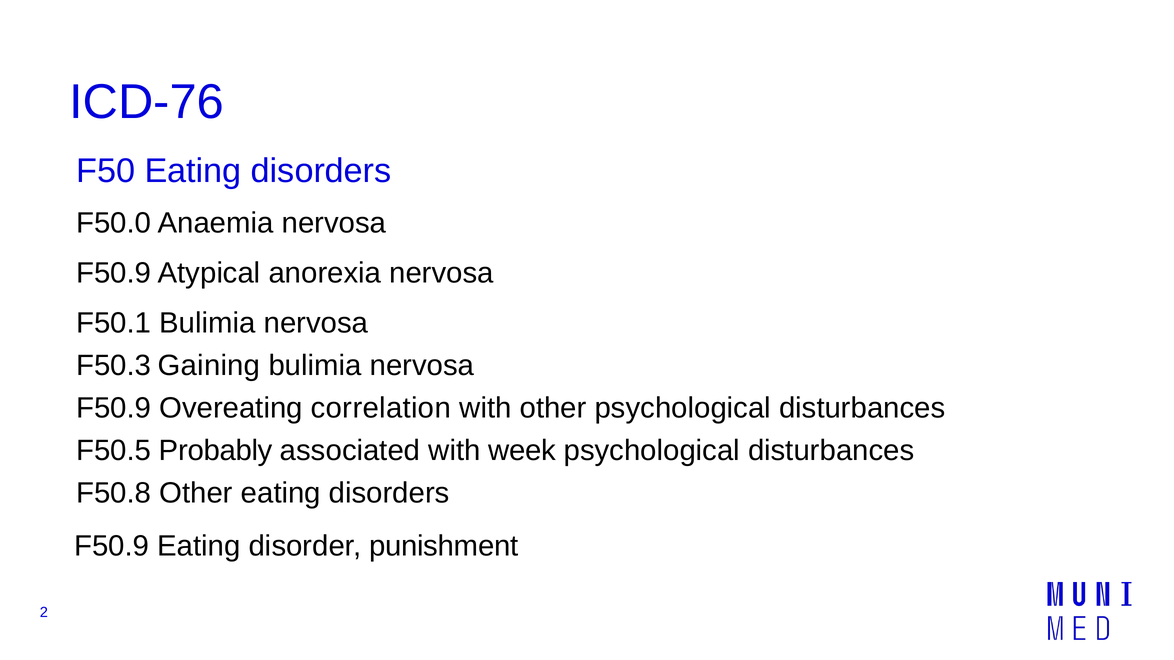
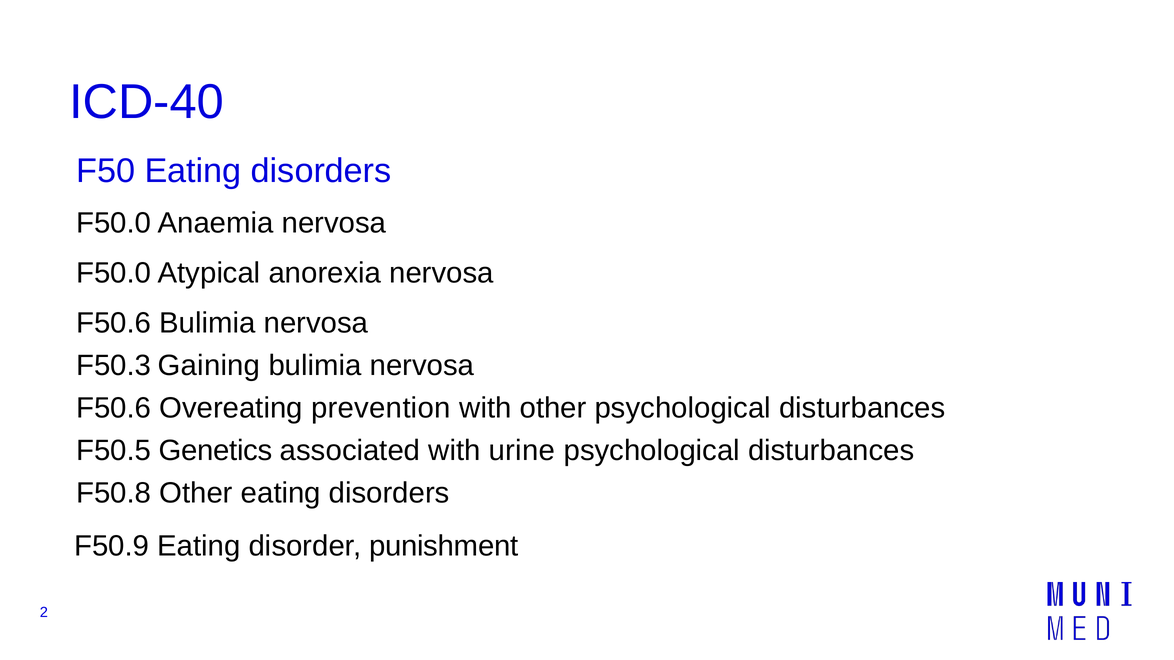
ICD-76: ICD-76 -> ICD-40 (147, 102)
F50.9: F50.9 -> F50.0 (114, 273)
F50.1: F50.1 -> F50.6 (114, 323)
F50.9: F50.9 -> F50.6 (114, 408)
correlation: correlation -> prevention (381, 408)
Probably: Probably -> Genetics (216, 451)
week: week -> urine (522, 451)
